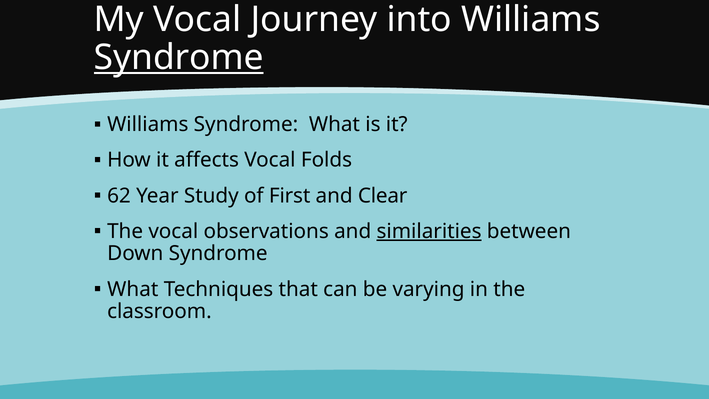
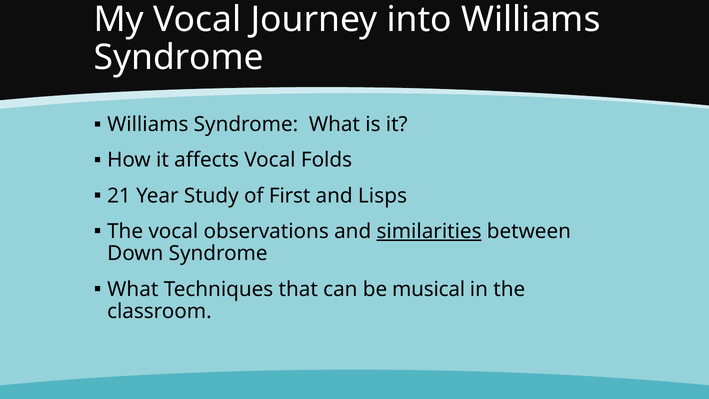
Syndrome underline: present -> none (179, 58)
62: 62 -> 21 (119, 196)
Clear: Clear -> Lisps (382, 196)
varying: varying -> musical (429, 289)
